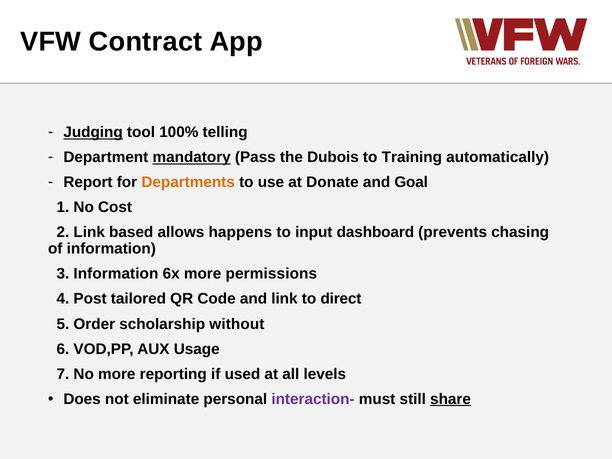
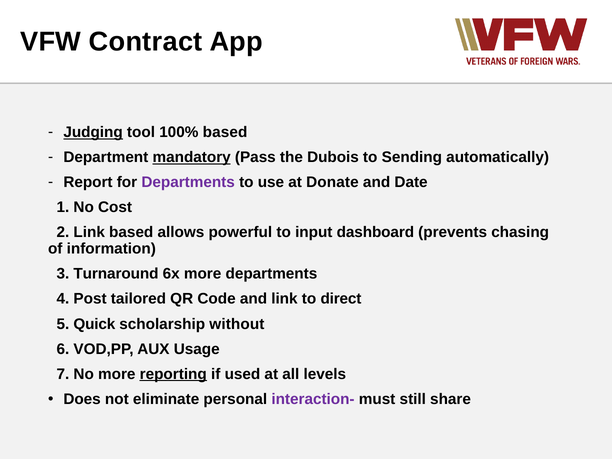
100% telling: telling -> based (225, 132)
Training: Training -> Sending (412, 157)
Departments colour: orange -> purple (188, 182)
Goal: Goal -> Date (411, 182)
happens: happens -> powerful (240, 232)
3 Information: Information -> Turnaround (116, 274)
more permissions: permissions -> departments (271, 274)
Order: Order -> Quick (94, 324)
reporting underline: none -> present (173, 374)
share underline: present -> none (451, 399)
